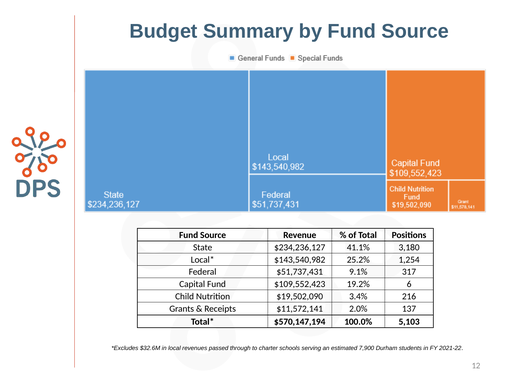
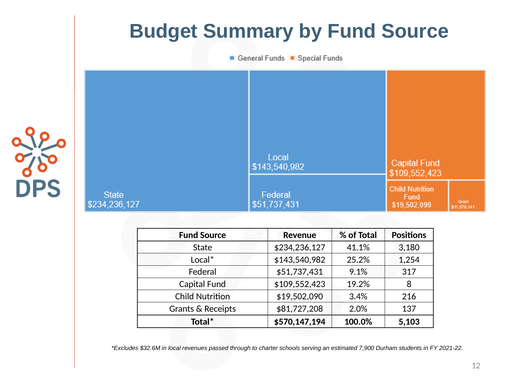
6: 6 -> 8 (409, 284)
$11,572,141: $11,572,141 -> $81,727,208 (300, 309)
